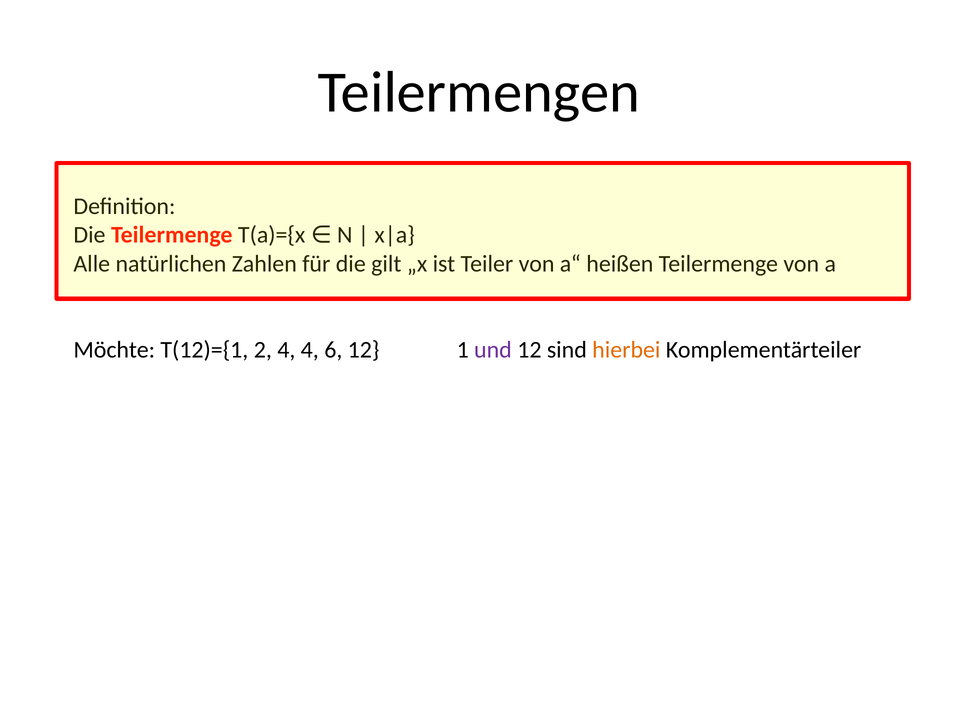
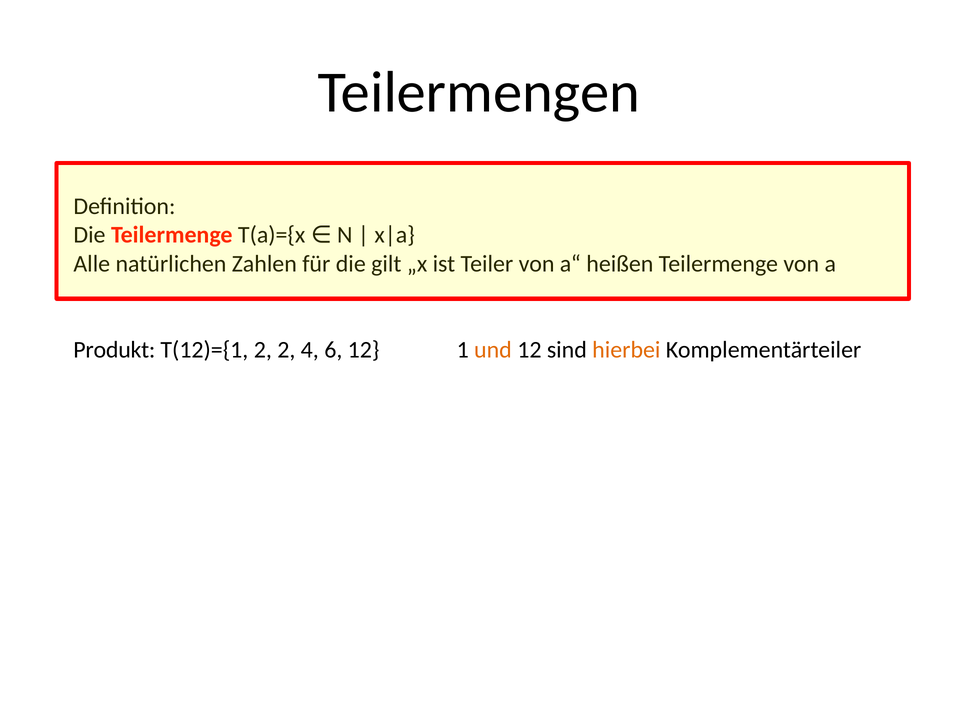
Möchte: Möchte -> Produkt (114, 350)
2 4: 4 -> 2 (286, 350)
und colour: purple -> orange (493, 350)
